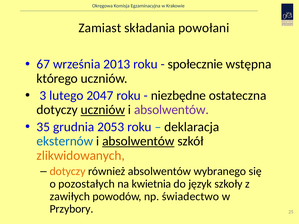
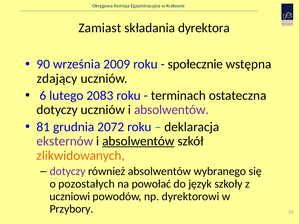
powołani: powołani -> dyrektora (204, 28)
67: 67 -> 90 (43, 64)
2013: 2013 -> 2009 (117, 64)
którego: którego -> zdający (57, 79)
3: 3 -> 6 (43, 96)
2047: 2047 -> 2083 (100, 96)
niezbędne: niezbędne -> terminach (178, 96)
uczniów underline: present -> none (103, 110)
35: 35 -> 81 (43, 127)
2053: 2053 -> 2072 (111, 127)
eksternów colour: blue -> purple (65, 141)
dotyczy colour: orange -> purple (68, 171)
kwietnia: kwietnia -> powołać (151, 184)
zawiłych: zawiłych -> uczniowi (70, 197)
świadectwo: świadectwo -> dyrektorowi (191, 197)
